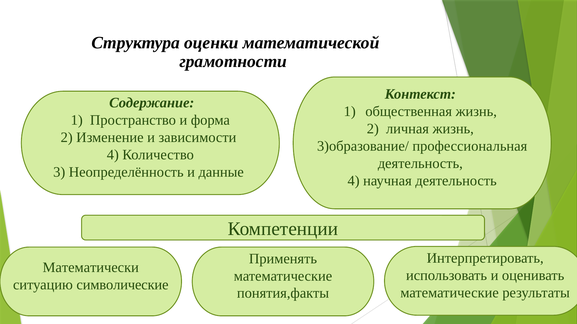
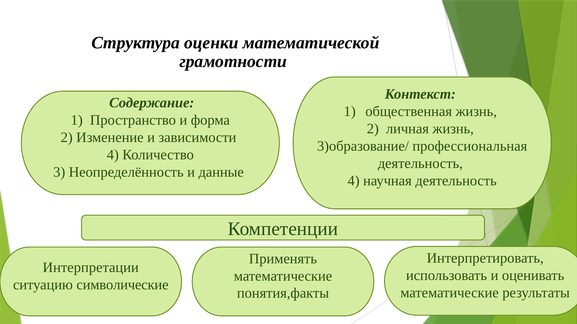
Математически: Математически -> Интерпретации (91, 268)
